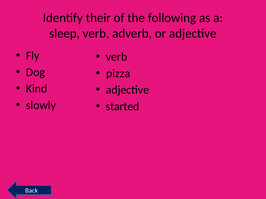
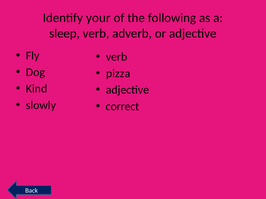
their: their -> your (98, 18)
started: started -> correct (123, 107)
